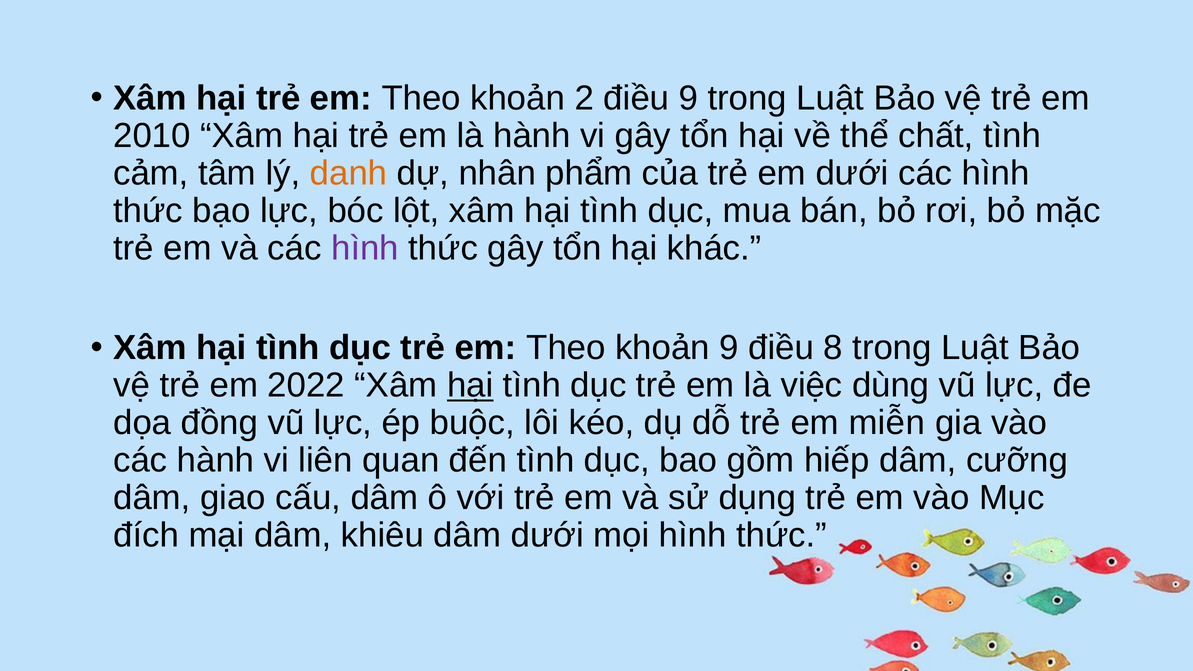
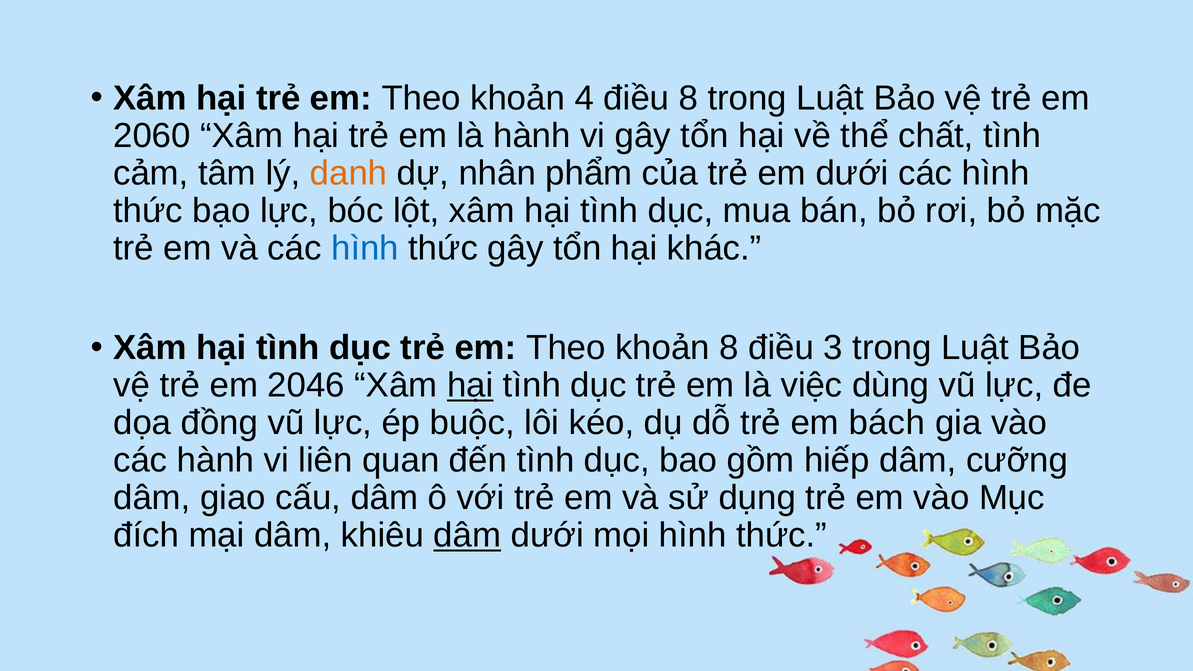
2: 2 -> 4 (584, 98)
điều 9: 9 -> 8 (688, 98)
2010: 2010 -> 2060 (152, 136)
hình colour: purple -> blue (365, 248)
khoản 9: 9 -> 8 (729, 348)
8: 8 -> 3 (833, 348)
2022: 2022 -> 2046 (306, 385)
miễn: miễn -> bách (887, 423)
dâm underline: none -> present (467, 536)
